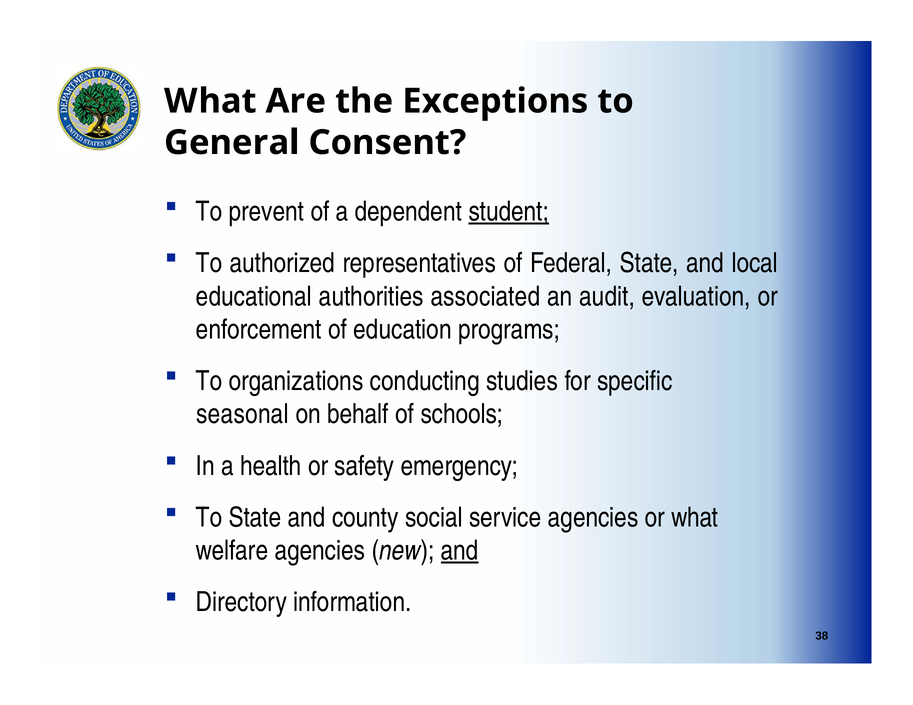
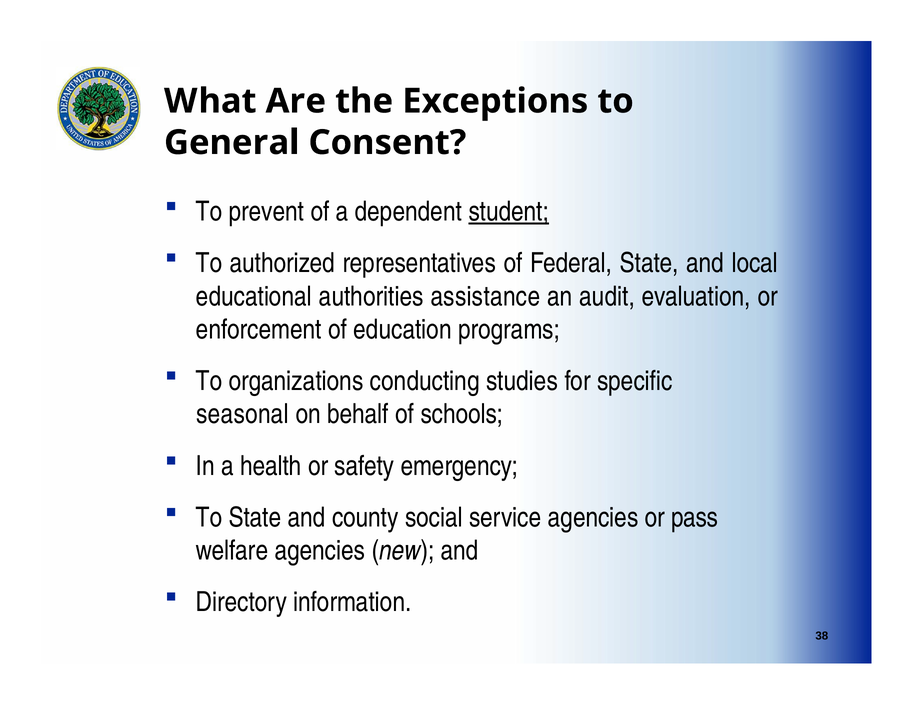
associated: associated -> assistance (485, 297)
or what: what -> pass (695, 518)
and underline: present -> none (460, 551)
